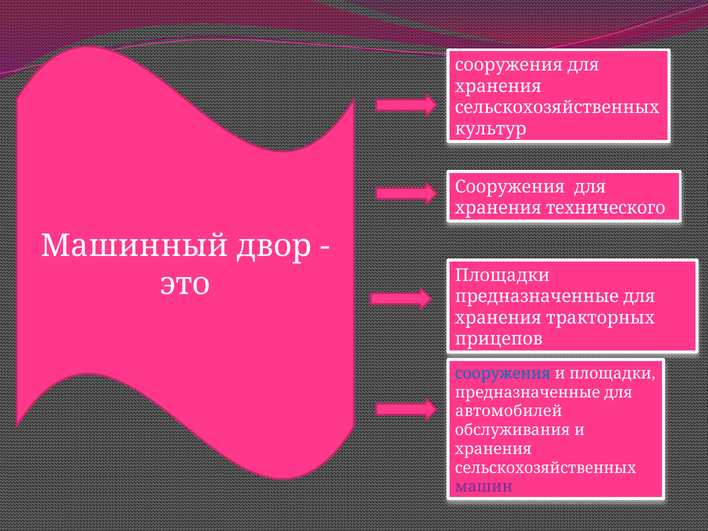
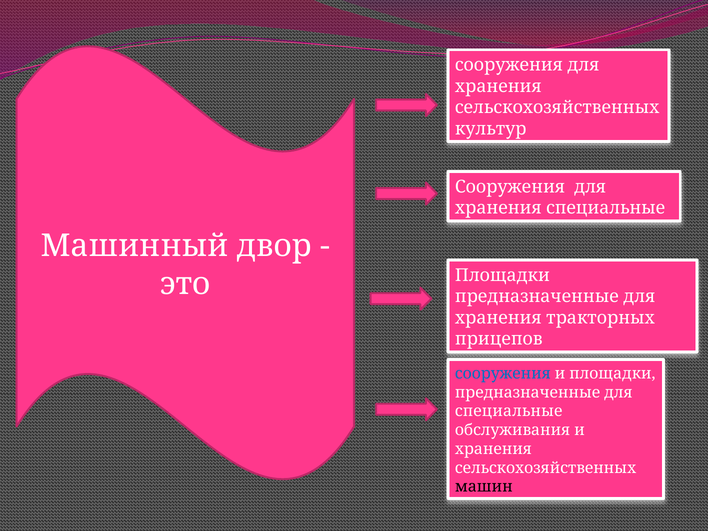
хранения технического: технического -> специальные (606, 208)
автомобилей: автомобилей -> специальные (509, 411)
машин colour: purple -> black (484, 487)
